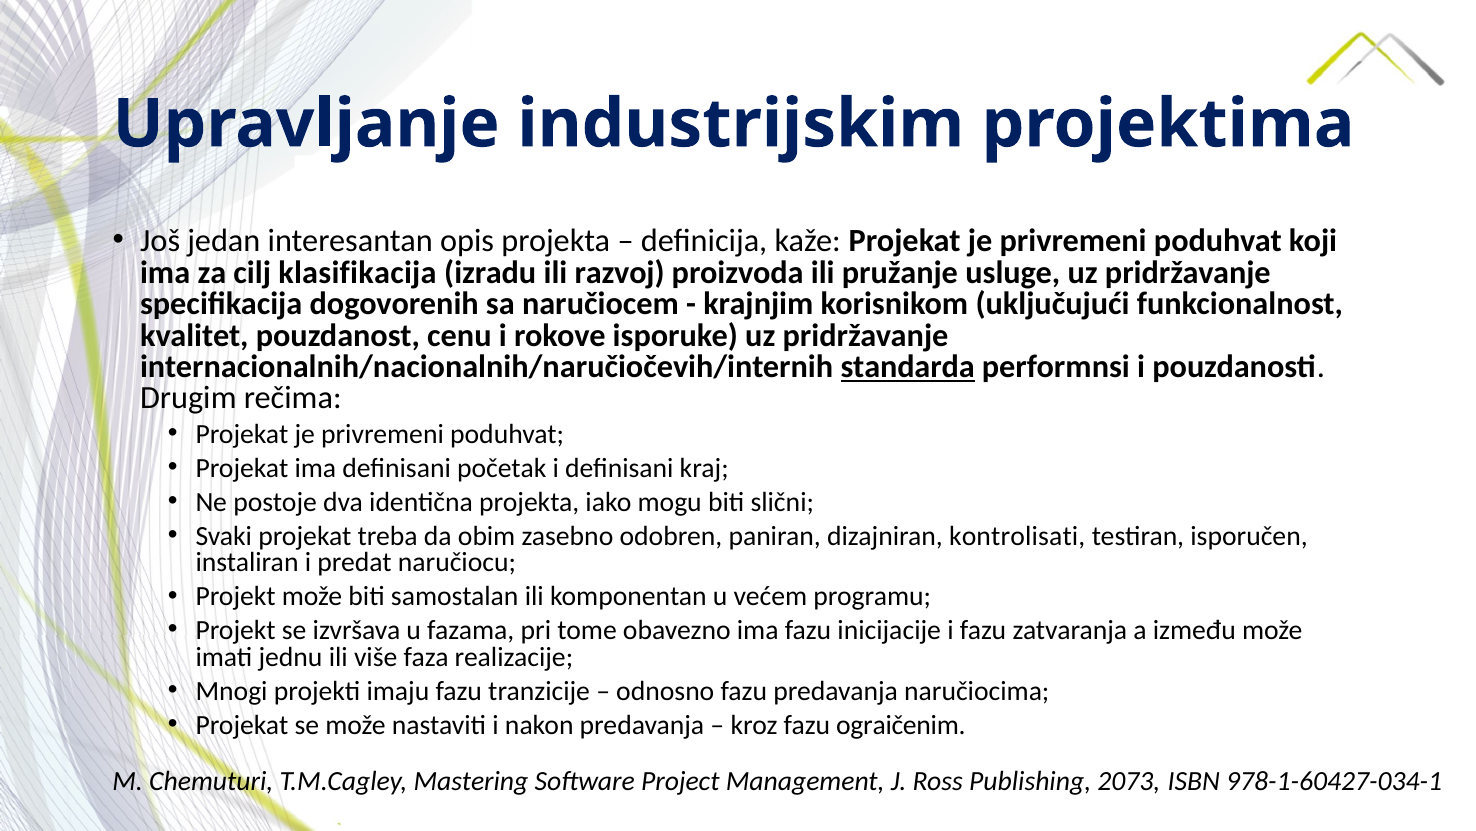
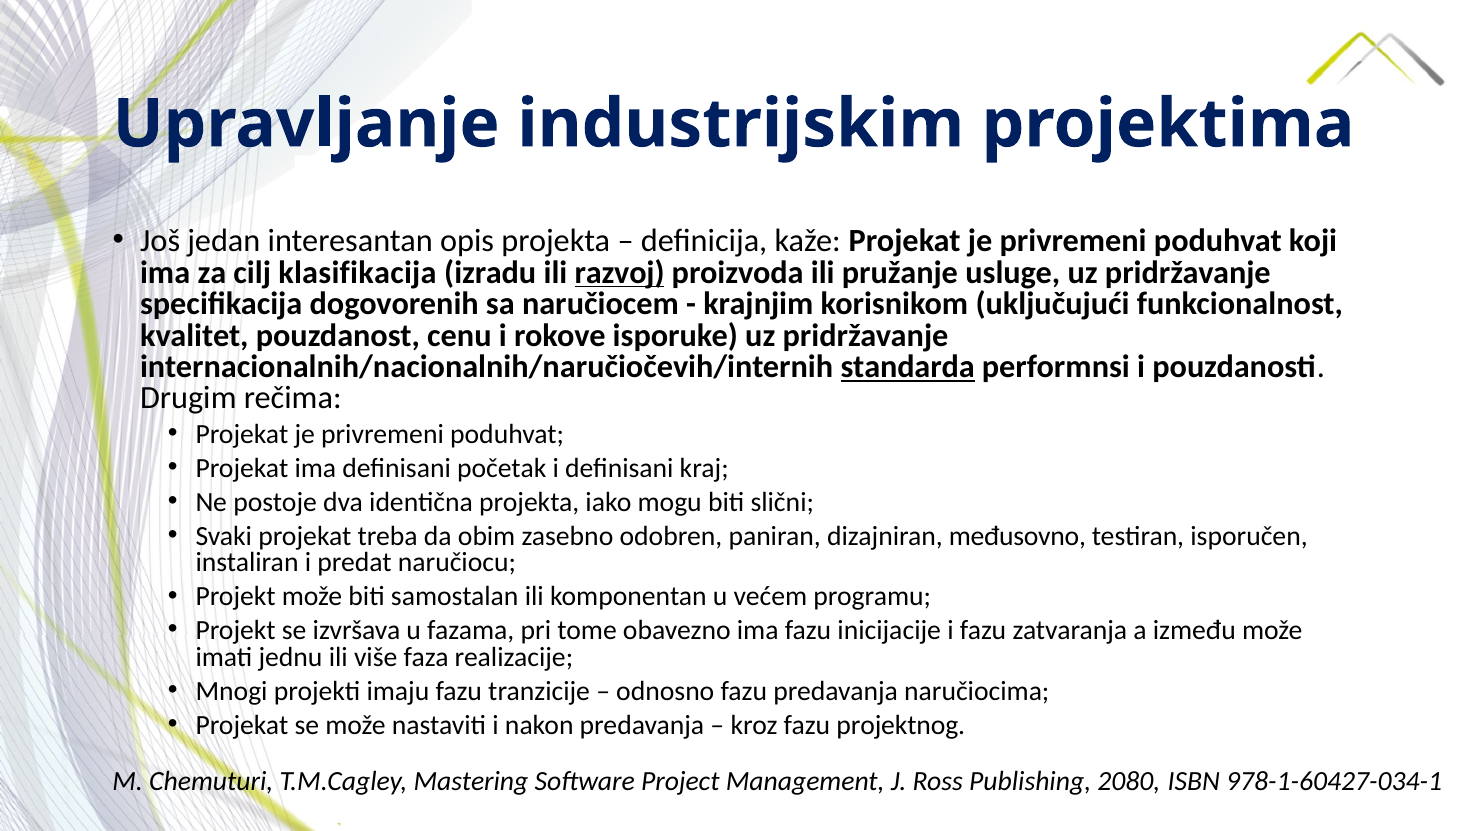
razvoj underline: none -> present (620, 272)
kontrolisati: kontrolisati -> međusovno (1017, 535)
ograičenim: ograičenim -> projektnog (901, 724)
2073: 2073 -> 2080 (1129, 781)
